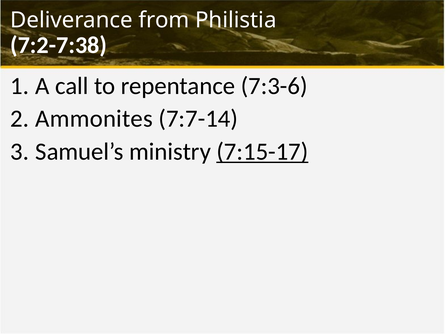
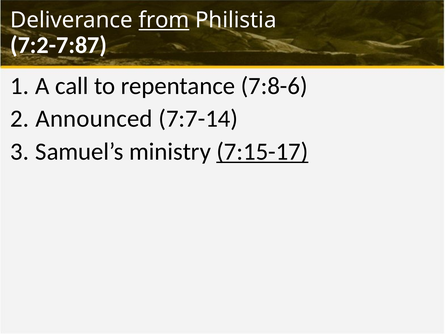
from underline: none -> present (164, 20)
7:2-7:38: 7:2-7:38 -> 7:2-7:87 (59, 45)
7:3-6: 7:3-6 -> 7:8-6 (274, 86)
Ammonites: Ammonites -> Announced (94, 119)
